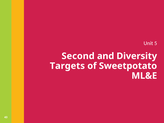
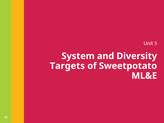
Second: Second -> System (78, 56)
